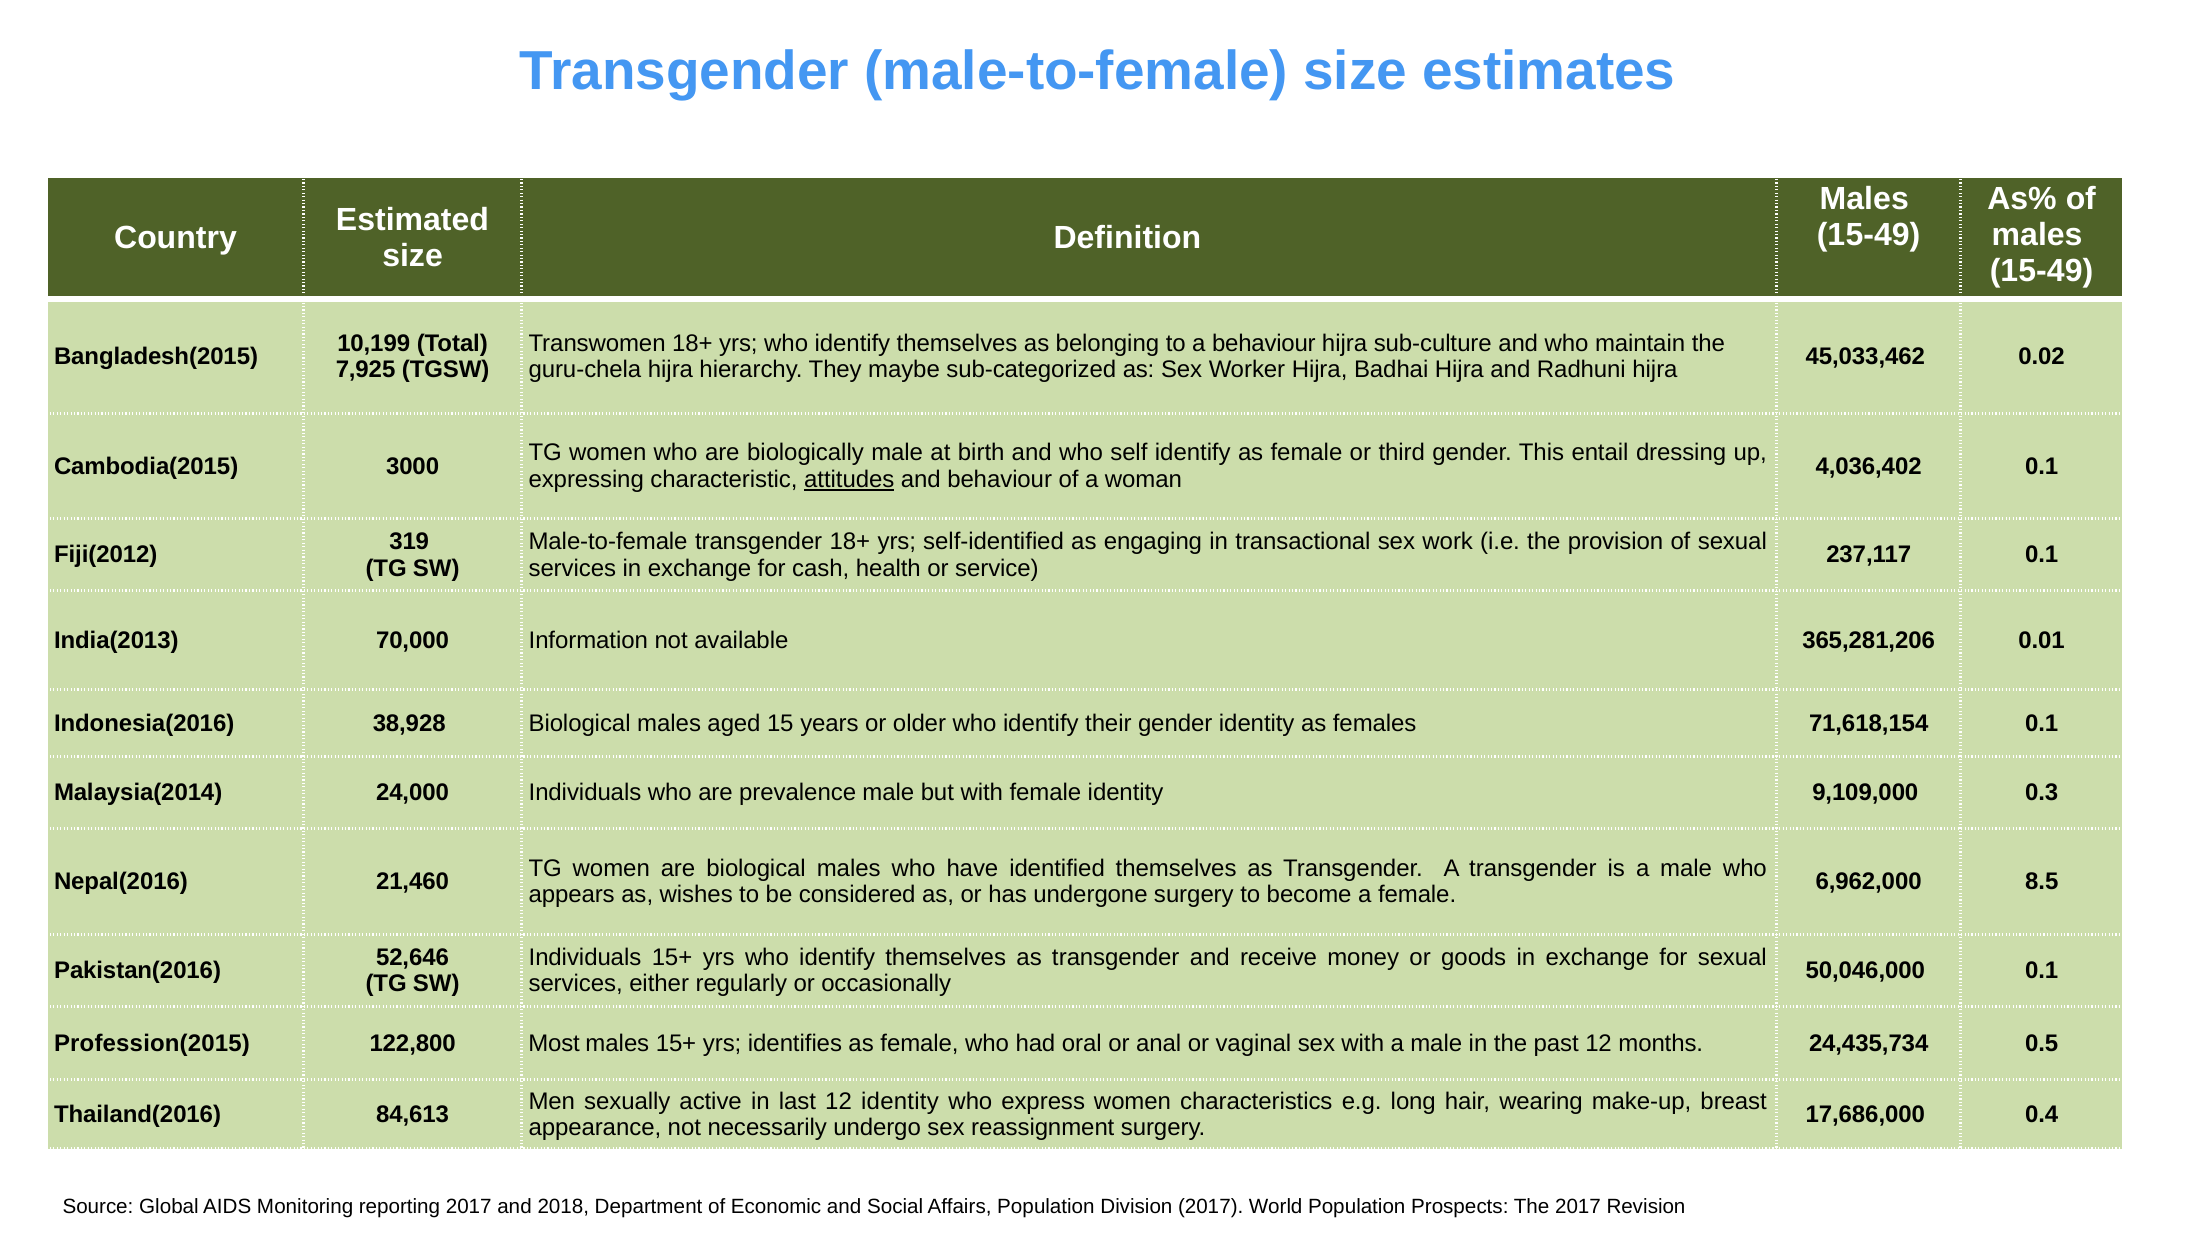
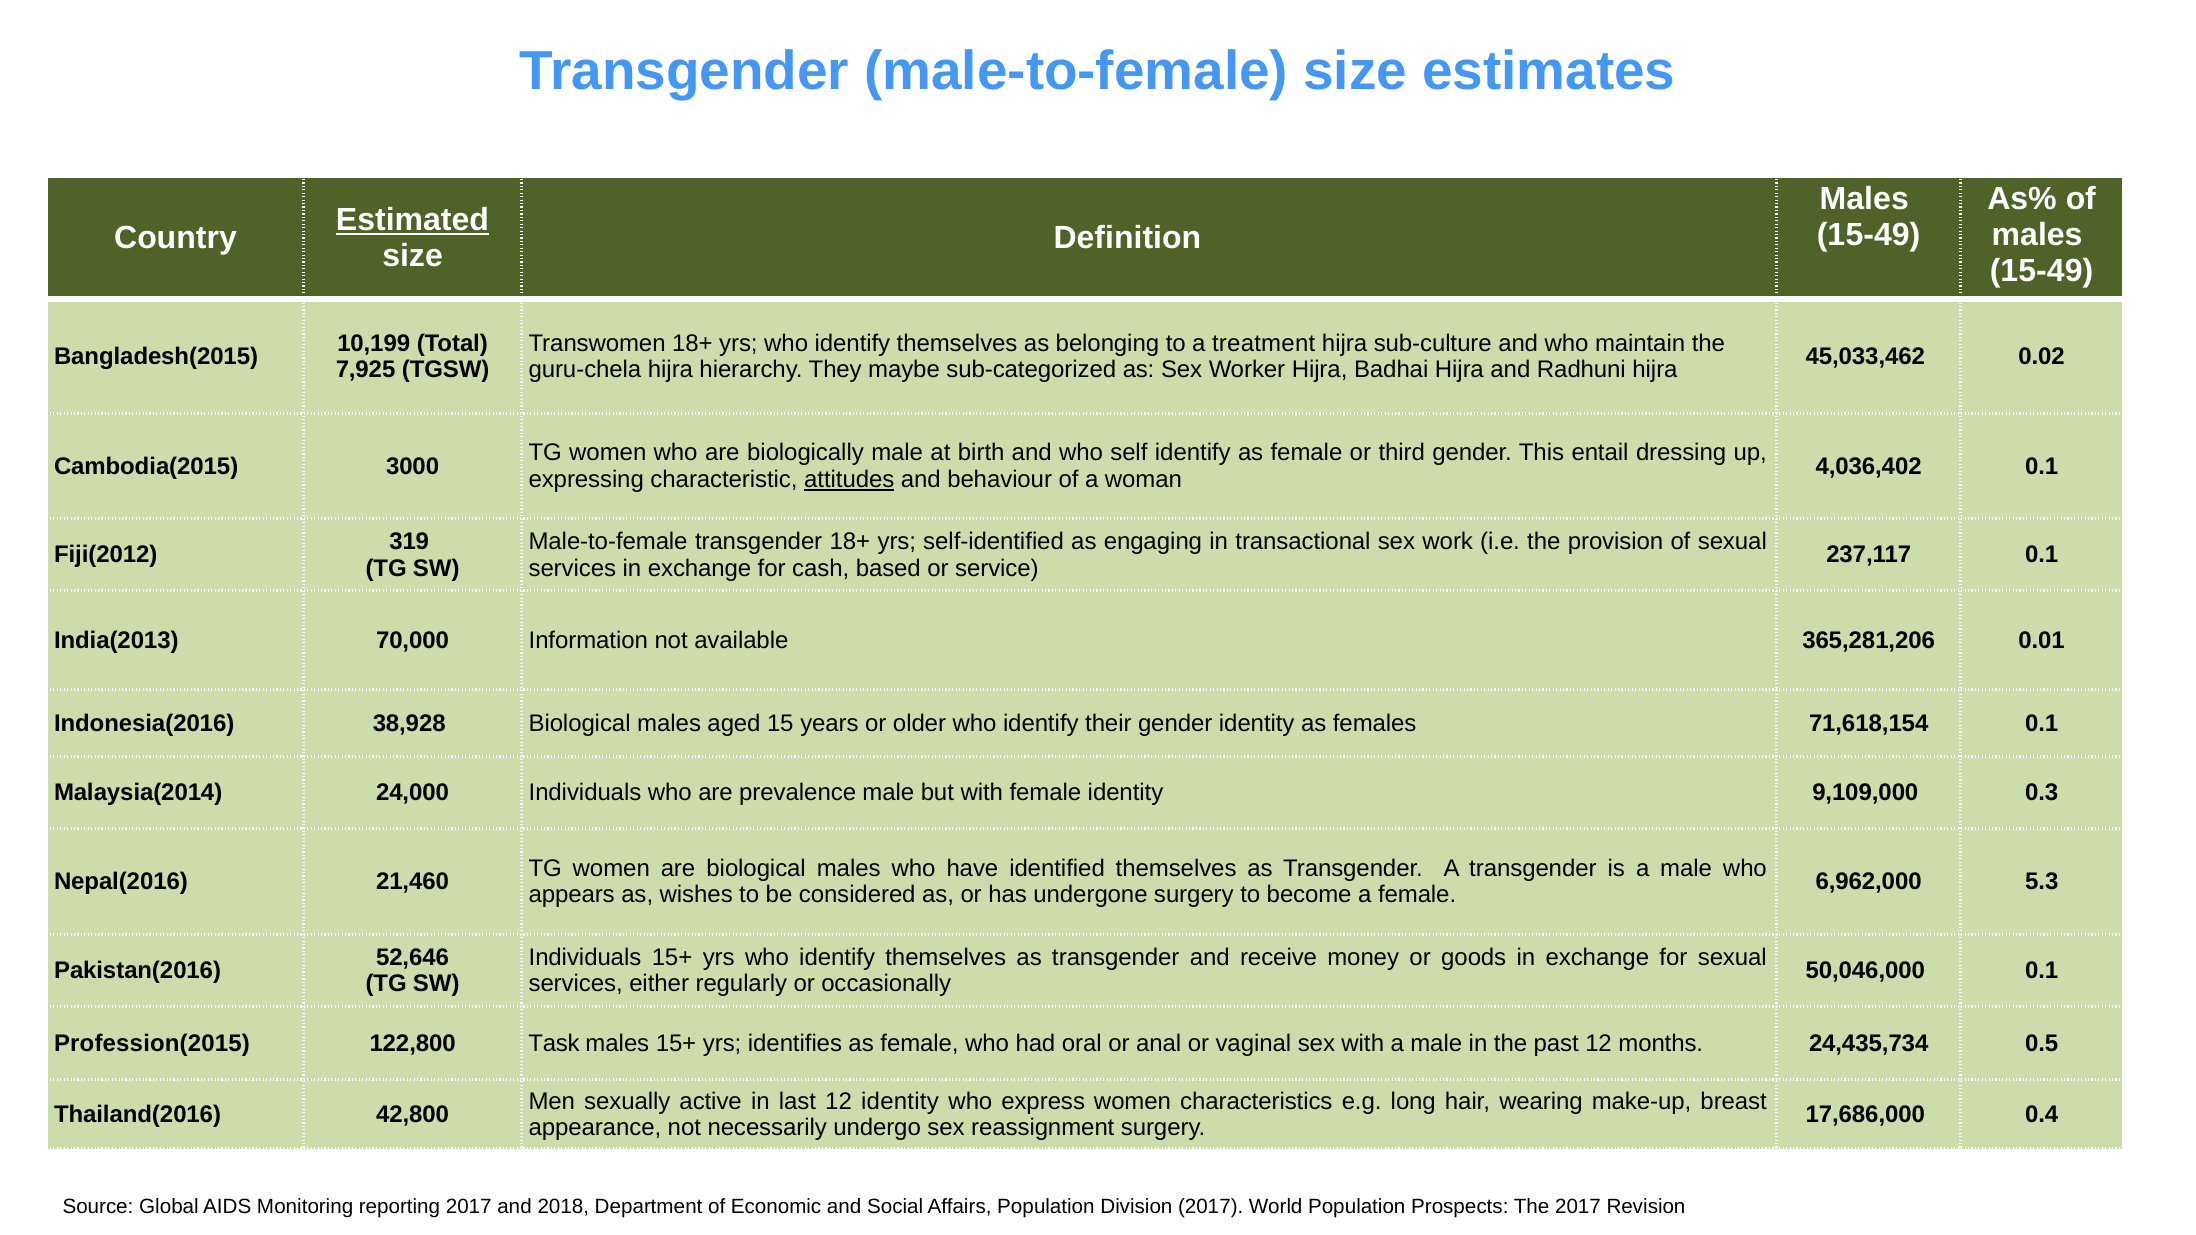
Estimated underline: none -> present (412, 220)
a behaviour: behaviour -> treatment (1264, 343)
health: health -> based (888, 568)
8.5: 8.5 -> 5.3 (2042, 882)
Most: Most -> Task (554, 1043)
84,613: 84,613 -> 42,800 (413, 1115)
